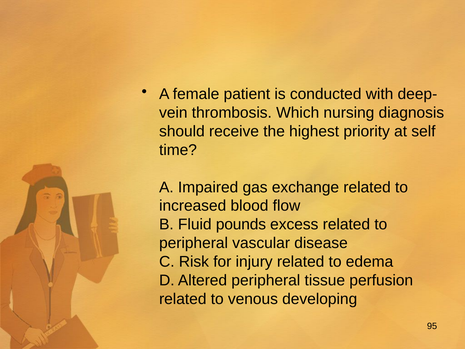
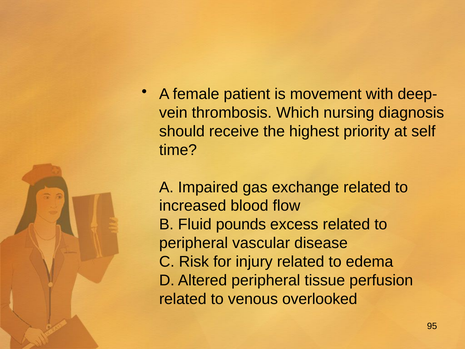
conducted: conducted -> movement (326, 94)
developing: developing -> overlooked (320, 299)
